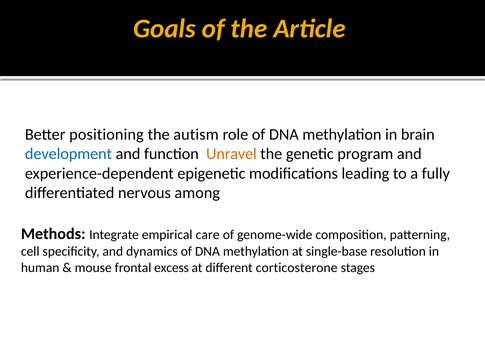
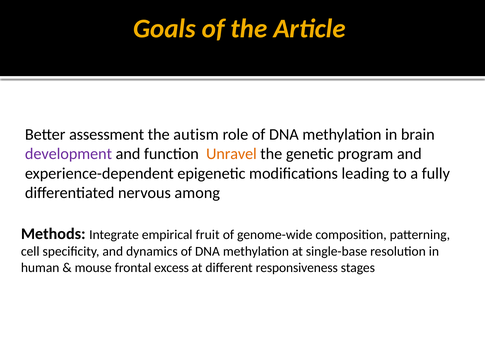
positioning: positioning -> assessment (107, 134)
development colour: blue -> purple (68, 154)
care: care -> fruit (208, 235)
corticosterone: corticosterone -> responsiveness (297, 267)
